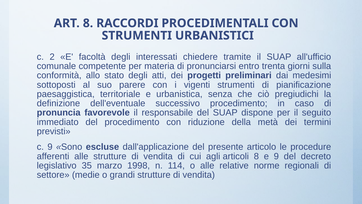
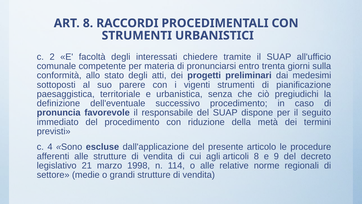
c 9: 9 -> 4 (50, 147)
35: 35 -> 21 (87, 165)
